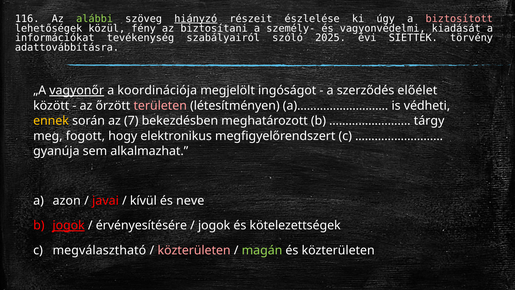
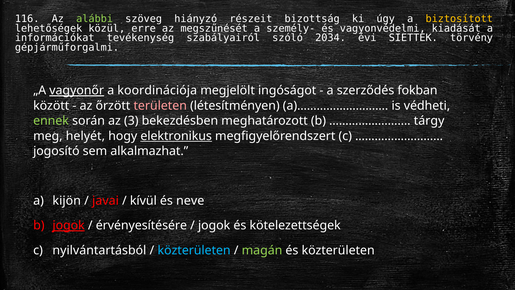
hiányzó underline: present -> none (196, 19)
észlelése: észlelése -> bizottság (312, 19)
biztosított colour: pink -> yellow (459, 19)
fény: fény -> erre (144, 28)
biztosítani: biztosítani -> megszűnését (214, 28)
2025: 2025 -> 2034 (331, 38)
adattovábbításra: adattovábbításra -> gépjárműforgalmi (67, 48)
előélet: előélet -> fokban (417, 90)
ennek colour: yellow -> light green (51, 121)
7: 7 -> 3 (131, 121)
fogott: fogott -> helyét (85, 136)
elektronikus underline: none -> present (176, 136)
gyanúja: gyanúja -> jogosító (56, 151)
azon: azon -> kijön (67, 201)
megválasztható: megválasztható -> nyilvántartásból (99, 250)
közterületen colour: pink -> light blue (194, 250)
